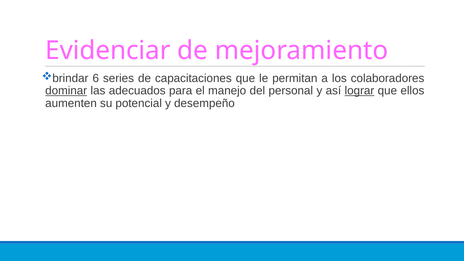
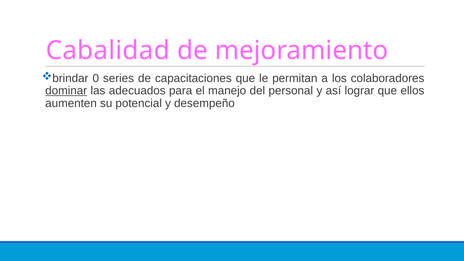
Evidenciar: Evidenciar -> Cabalidad (108, 50)
6: 6 -> 0 (96, 78)
lograr underline: present -> none (359, 91)
